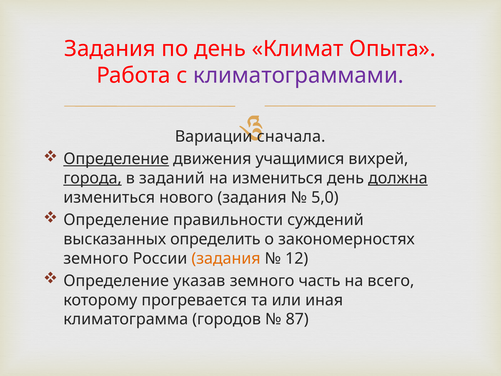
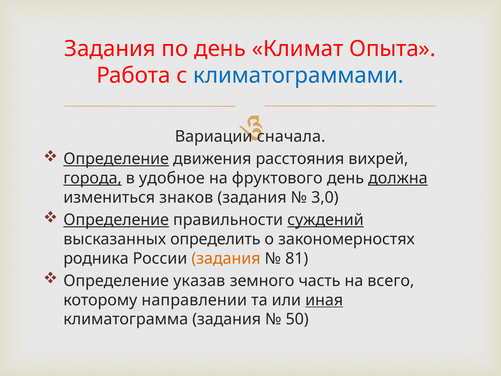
климатограммами colour: purple -> blue (299, 75)
учащимися: учащимися -> расстояния (300, 159)
заданий: заданий -> удобное (172, 178)
на измениться: измениться -> фруктового (277, 178)
нового: нового -> знаков (186, 197)
5,0: 5,0 -> 3,0 (325, 197)
Определение underline: none -> present (116, 220)
суждений underline: none -> present (325, 220)
земного: земного -> родника (96, 258)
12: 12 -> 81 (297, 258)
прогревается: прогревается -> направлении (194, 300)
иная underline: none -> present (324, 300)
климатограмма городов: городов -> задания (227, 319)
87: 87 -> 50 (297, 319)
